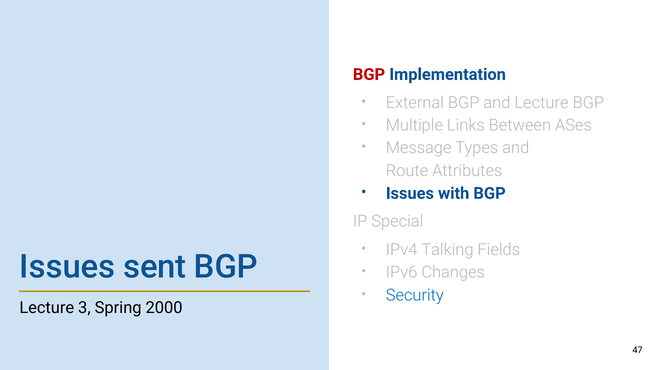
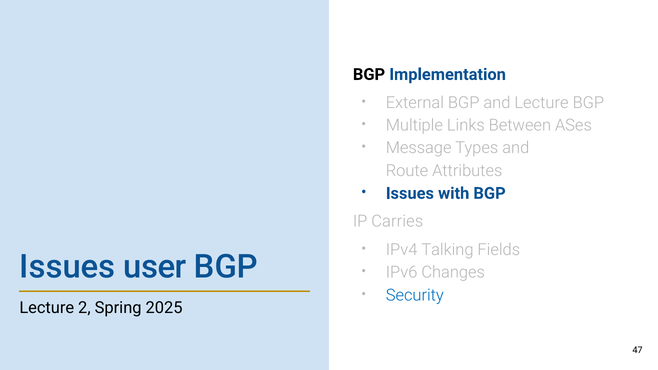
BGP colour: red -> black (369, 74)
Special: Special -> Carries (397, 222)
sent: sent -> user (155, 267)
3: 3 -> 2 (84, 308)
2000: 2000 -> 2025 (164, 308)
